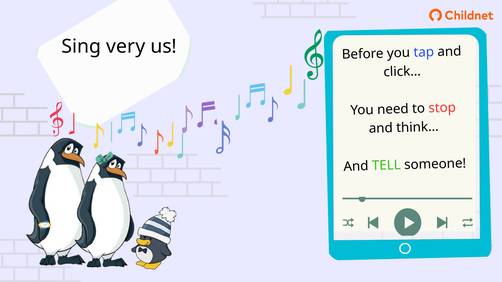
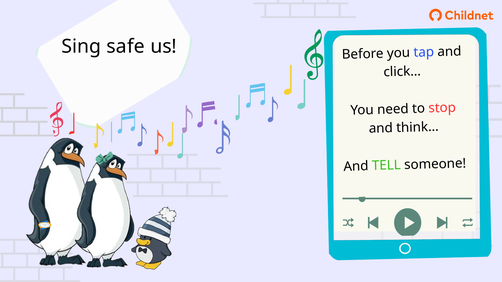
very: very -> safe (126, 46)
